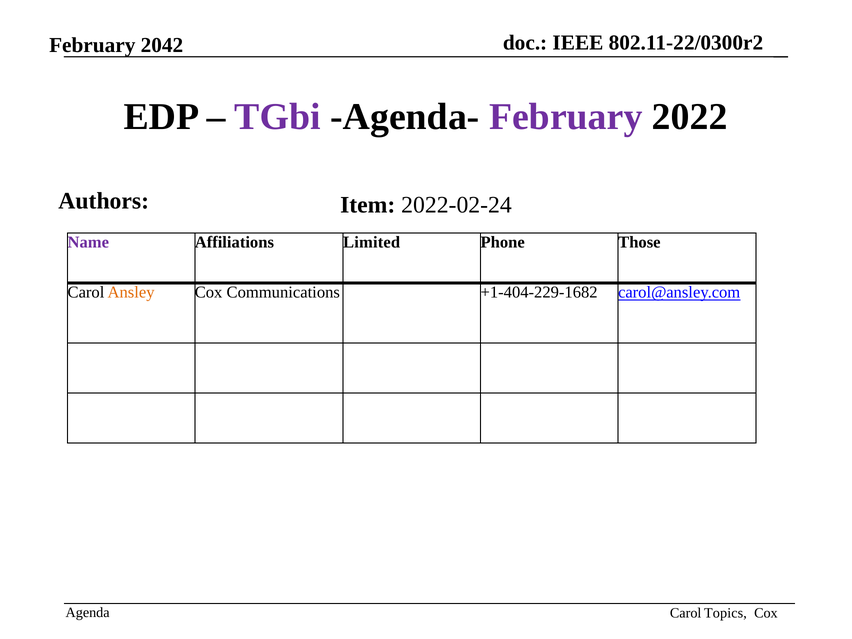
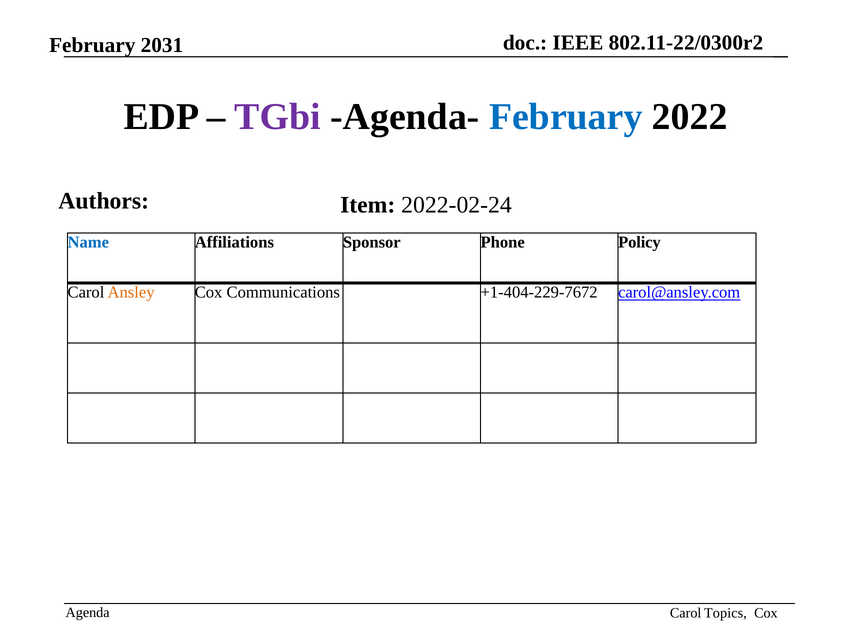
2042: 2042 -> 2031 (162, 45)
February colour: purple -> blue (566, 117)
Name colour: purple -> blue (88, 242)
Limited: Limited -> Sponsor (372, 242)
Those: Those -> Policy (639, 242)
+1-404-229-1682: +1-404-229-1682 -> +1-404-229-7672 (539, 292)
